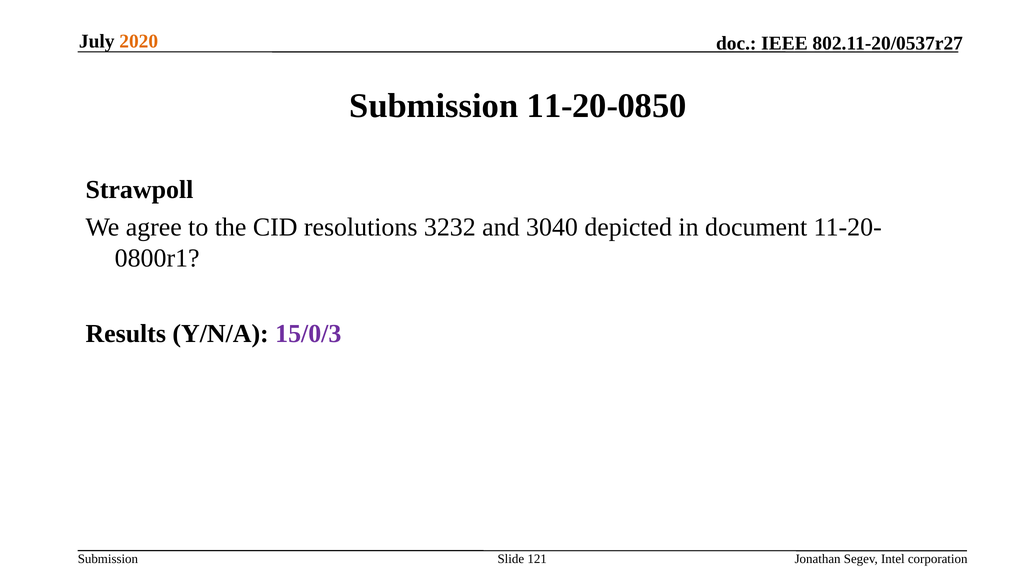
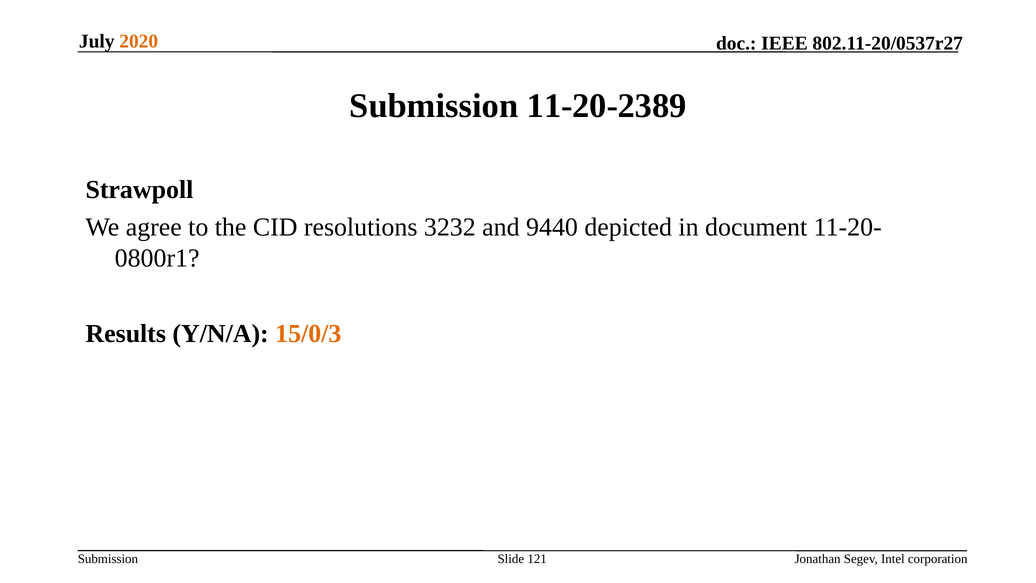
11-20-0850: 11-20-0850 -> 11-20-2389 (607, 106)
3040: 3040 -> 9440 (552, 227)
15/0/3 colour: purple -> orange (308, 333)
